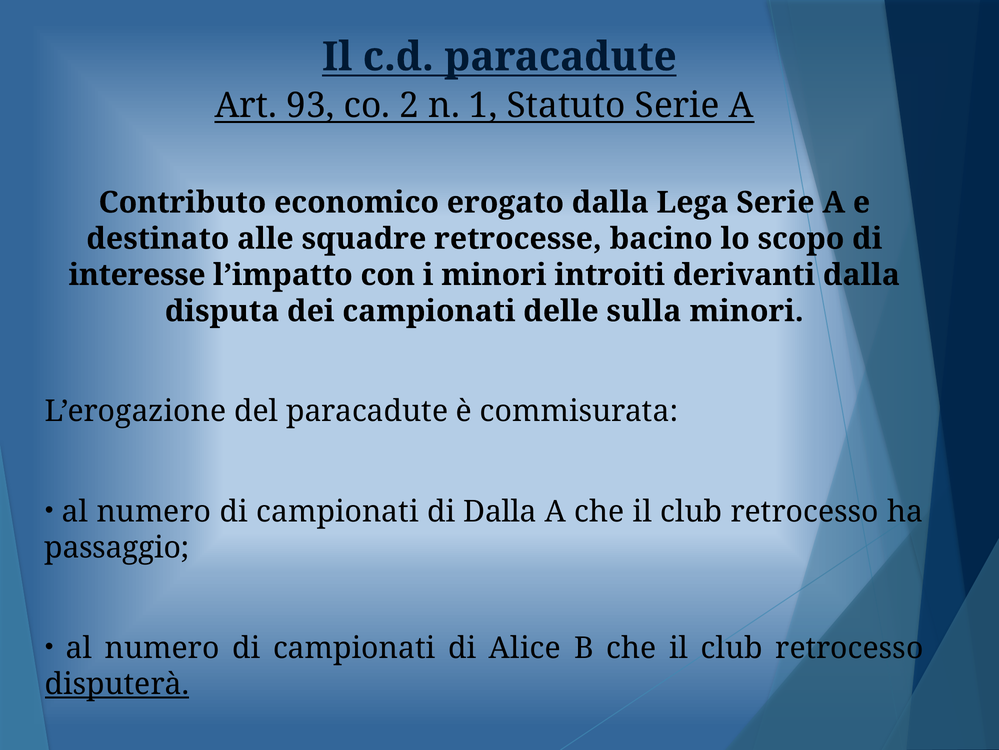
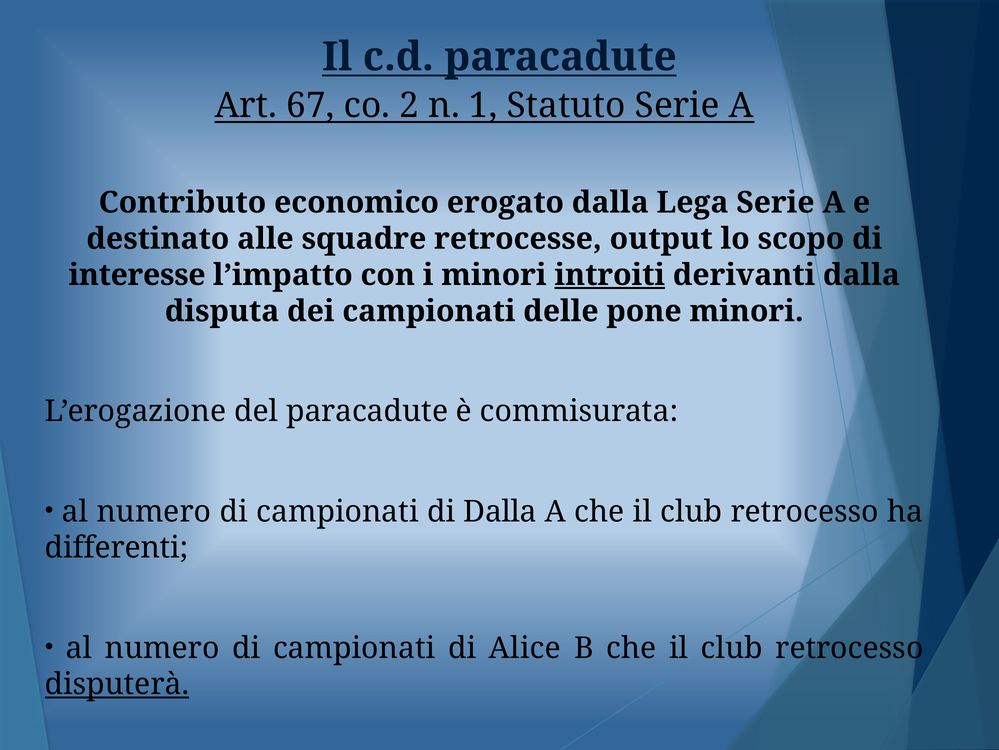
93: 93 -> 67 (310, 106)
bacino: bacino -> output (661, 239)
introiti underline: none -> present (610, 275)
sulla: sulla -> pone (644, 311)
passaggio: passaggio -> differenti (117, 547)
